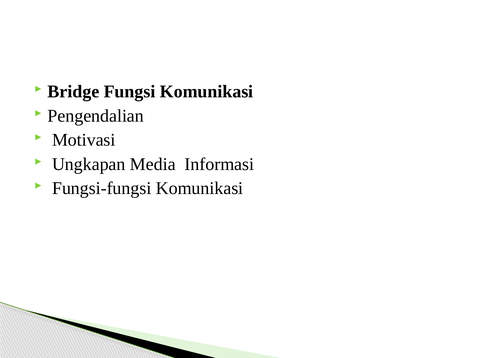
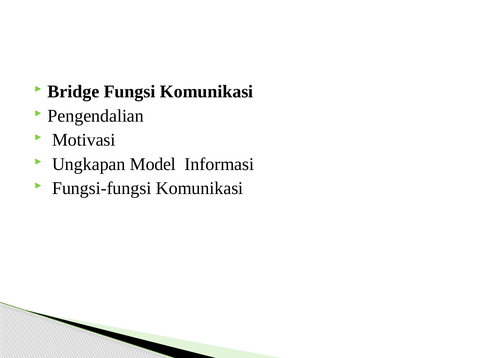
Media: Media -> Model (153, 164)
